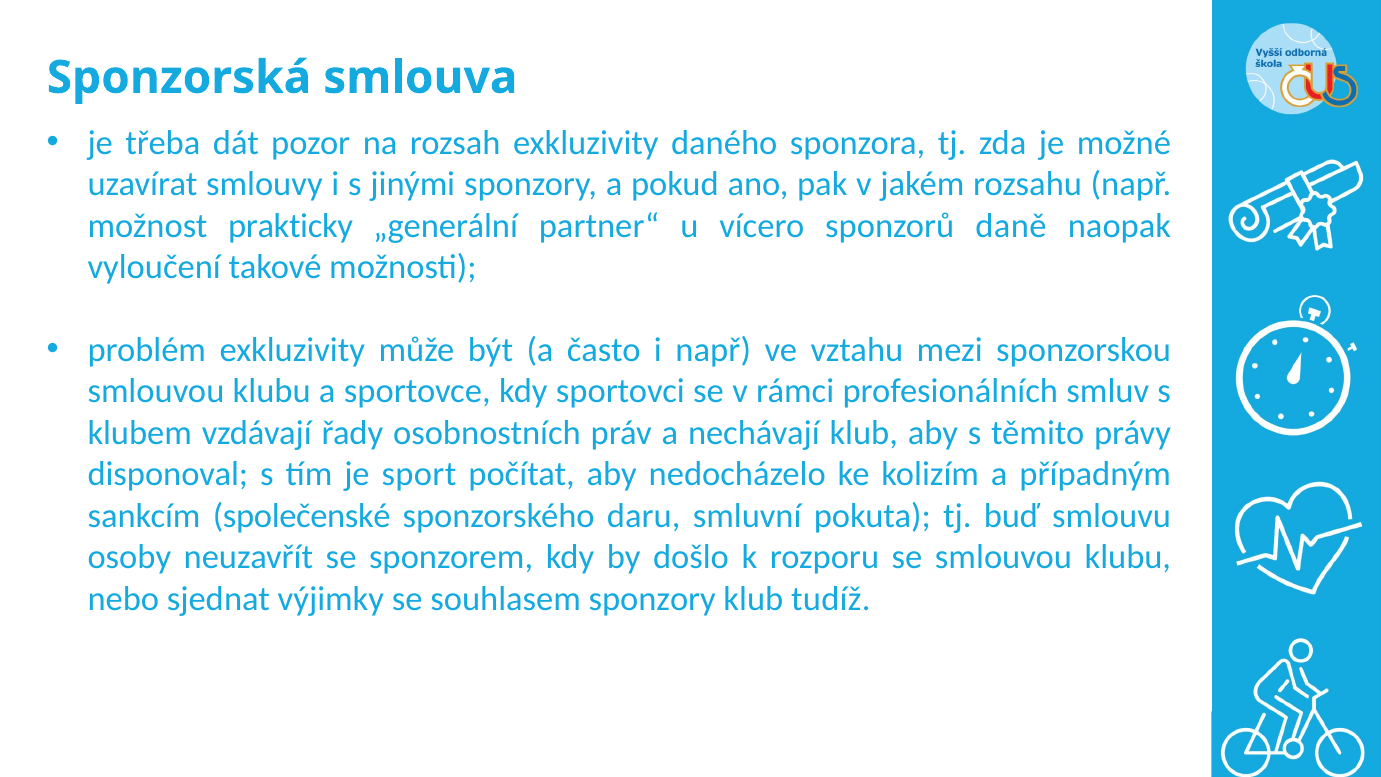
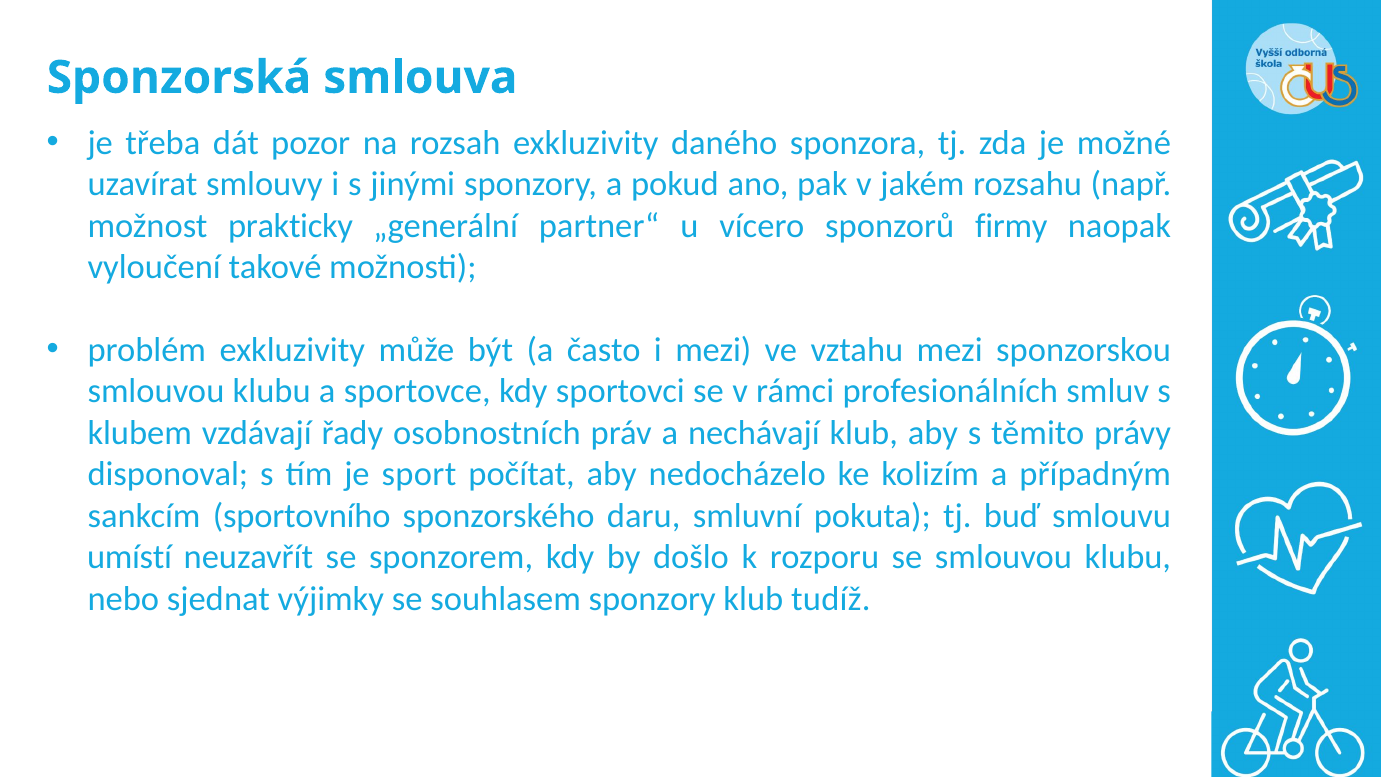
daně: daně -> firmy (1011, 226)
i např: např -> mezi (713, 350)
společenské: společenské -> sportovního (302, 516)
osoby: osoby -> umístí (130, 557)
